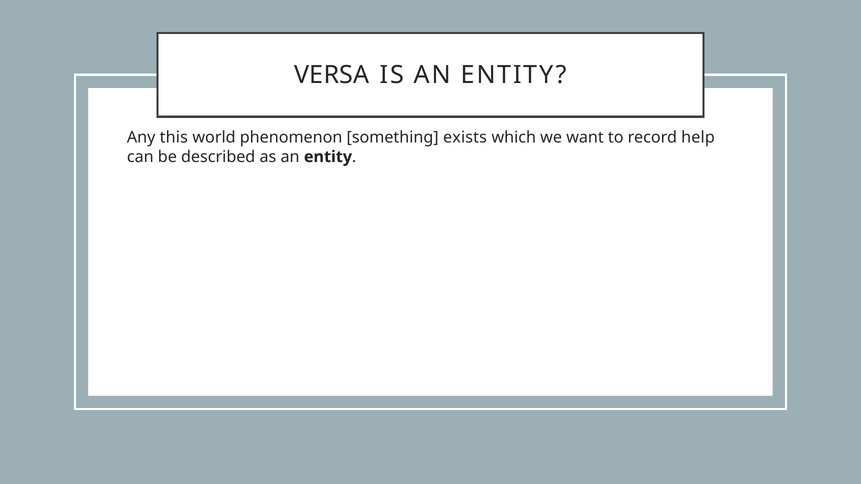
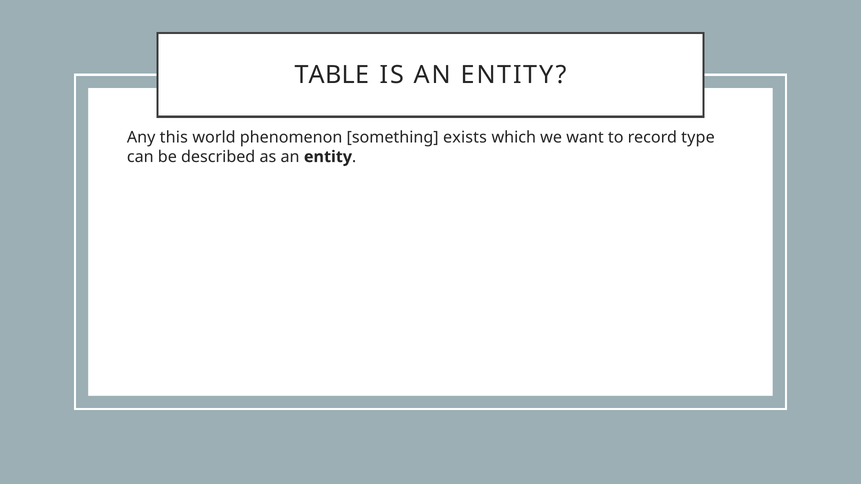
VERSA: VERSA -> TABLE (332, 75)
help: help -> type (698, 138)
